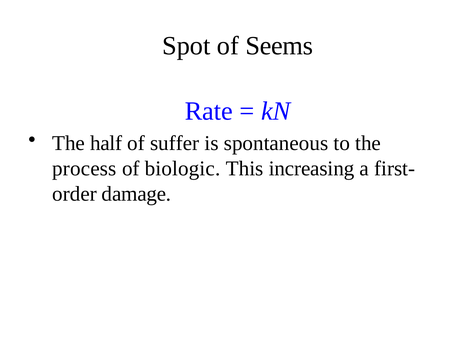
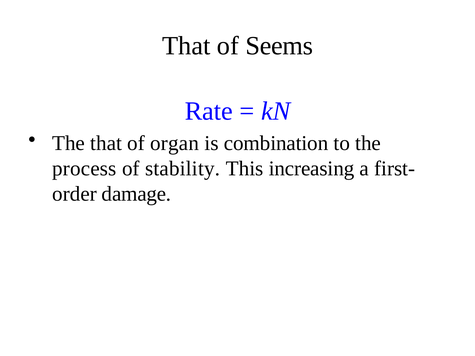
Spot: Spot -> That (186, 46)
The half: half -> that (106, 143)
suffer: suffer -> organ (175, 143)
spontaneous: spontaneous -> combination (276, 143)
biologic: biologic -> stability (183, 169)
